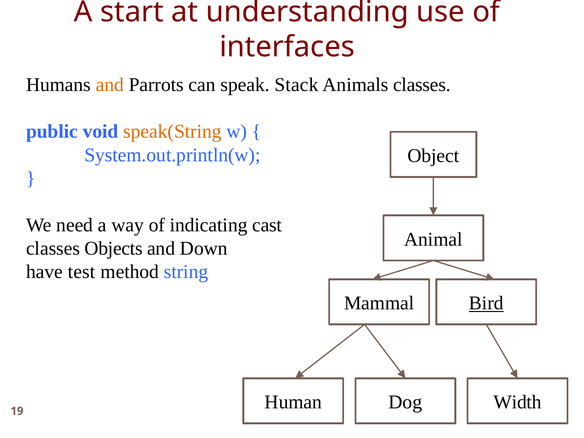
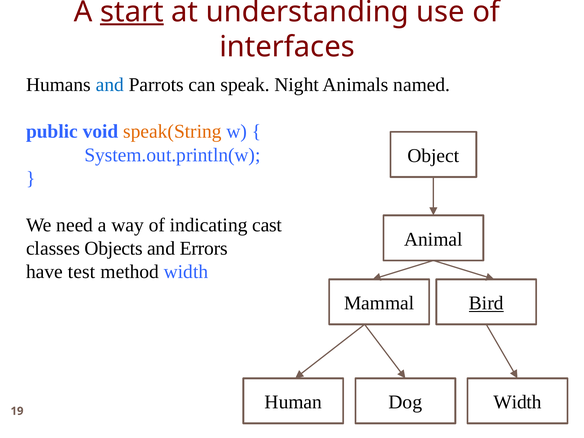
start underline: none -> present (132, 12)
and colour: orange -> blue (110, 85)
Stack: Stack -> Night (297, 85)
Animals classes: classes -> named (422, 85)
Down: Down -> Errors (204, 248)
method string: string -> width (186, 272)
